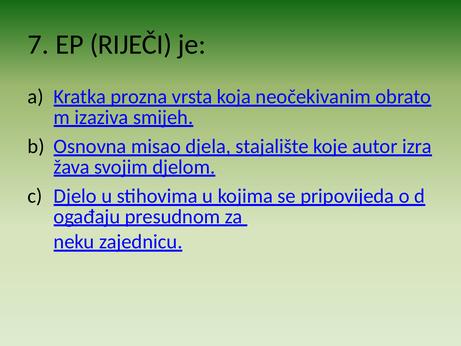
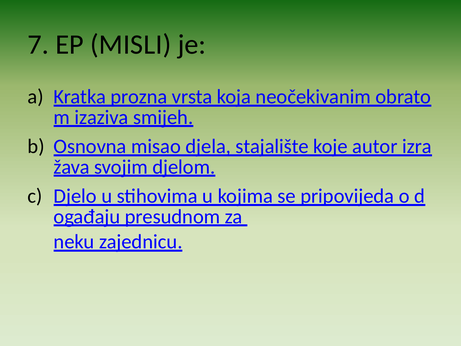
RIJEČI: RIJEČI -> MISLI (131, 45)
